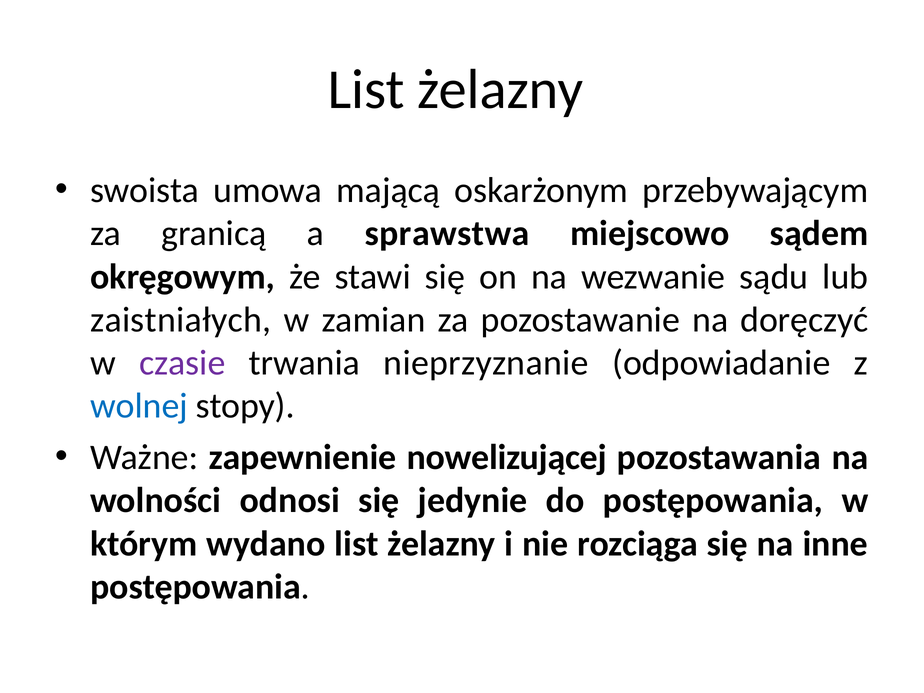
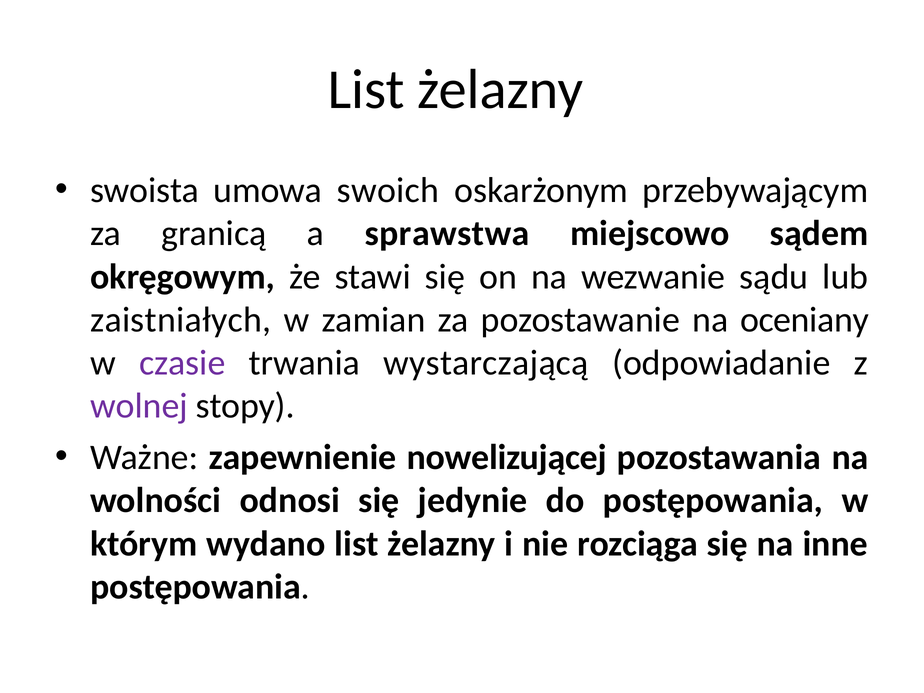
mającą: mającą -> swoich (388, 190)
doręczyć: doręczyć -> oceniany (805, 320)
nieprzyznanie: nieprzyznanie -> wystarczającą (486, 363)
wolnej colour: blue -> purple (139, 406)
